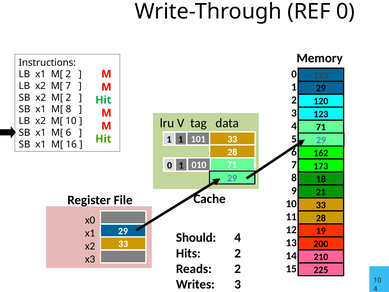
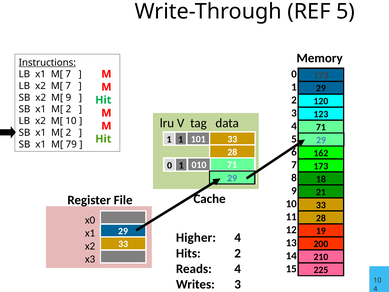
REF 0: 0 -> 5 (345, 11)
Instructions underline: none -> present (47, 62)
2: 2 -> 7 (68, 74)
2: 2 -> 9 (68, 98)
8: 8 -> 2 (68, 109)
6: 6 -> 2 (68, 133)
16: 16 -> 79 (71, 144)
Should: Should -> Higher (196, 238)
Reads 2: 2 -> 4 (238, 269)
